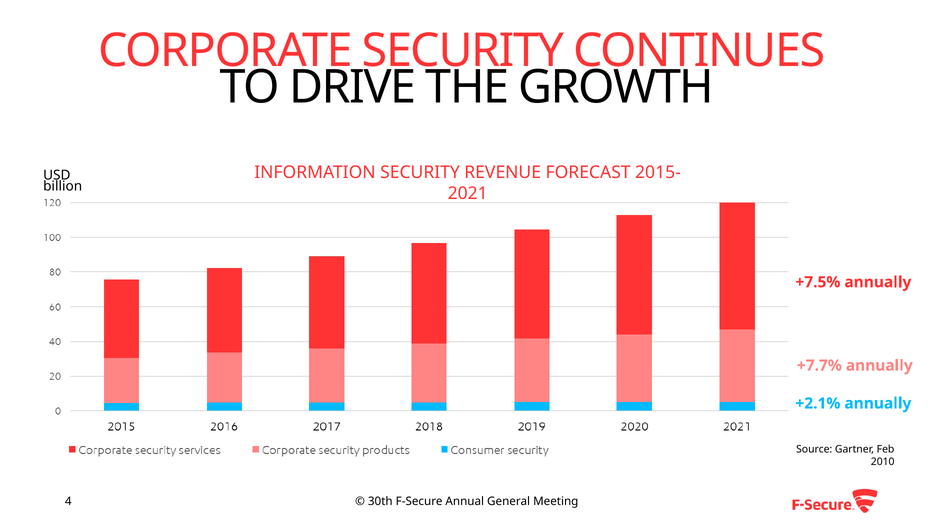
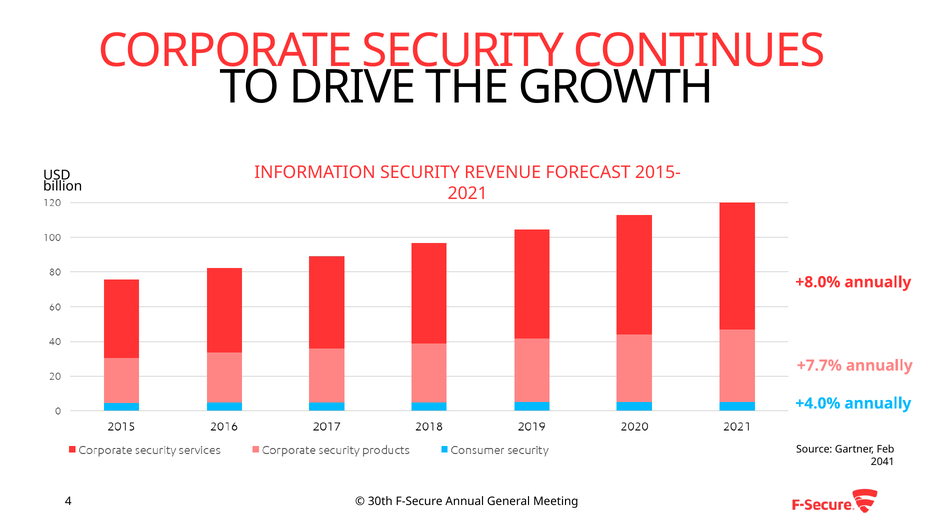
+7.5%: +7.5% -> +8.0% (818, 282)
+2.1%: +2.1% -> +4.0% (818, 403)
2010: 2010 -> 2041 (883, 461)
